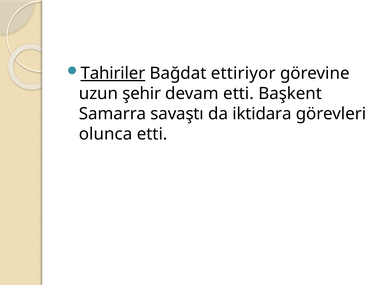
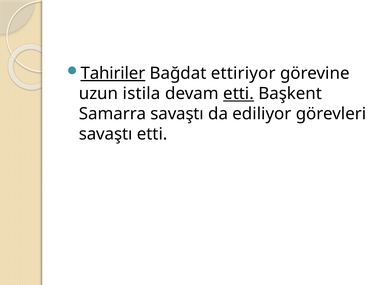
şehir: şehir -> istila (142, 94)
etti underline: none -> present (239, 94)
iktidara: iktidara -> ediliyor (262, 114)
olunca: olunca -> savaştı (106, 135)
